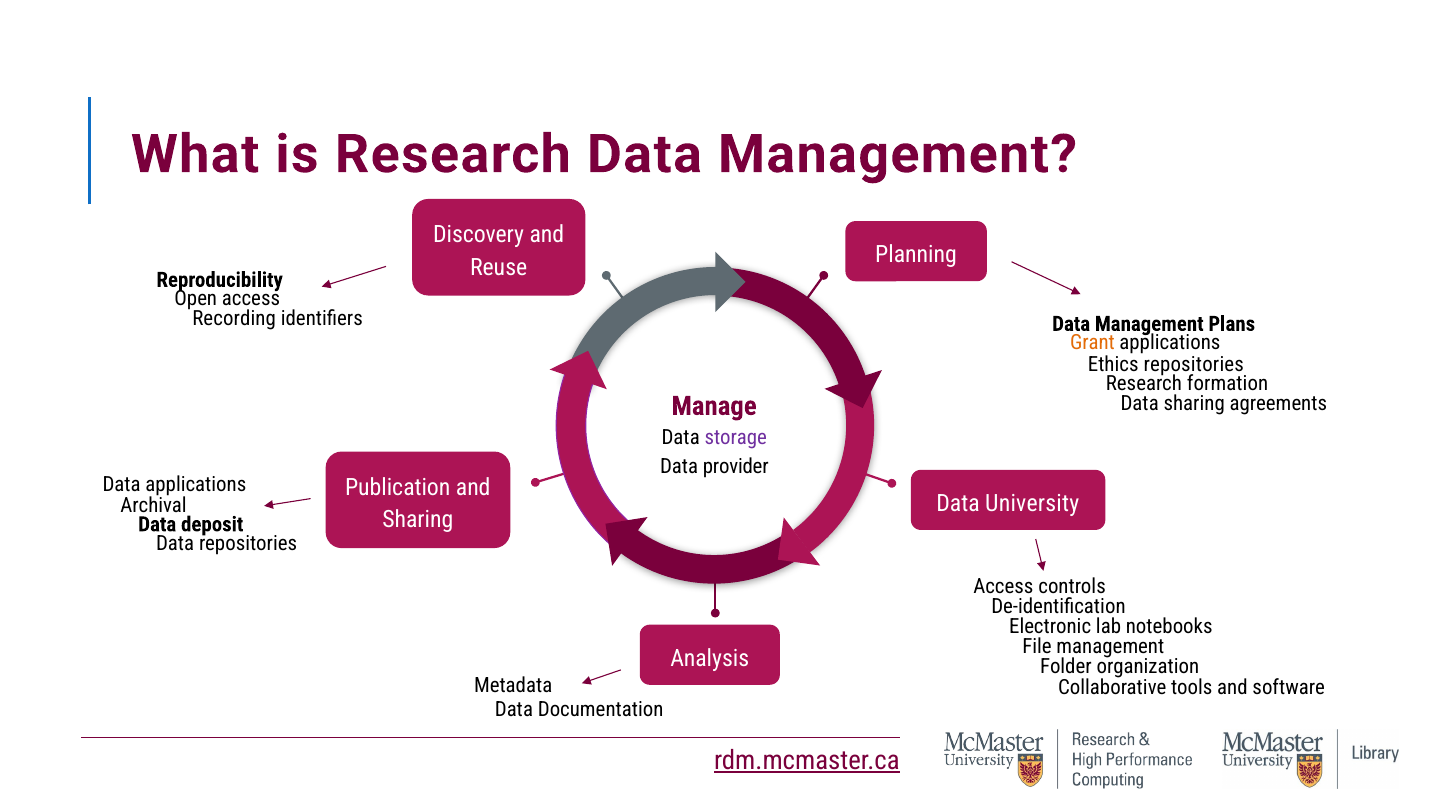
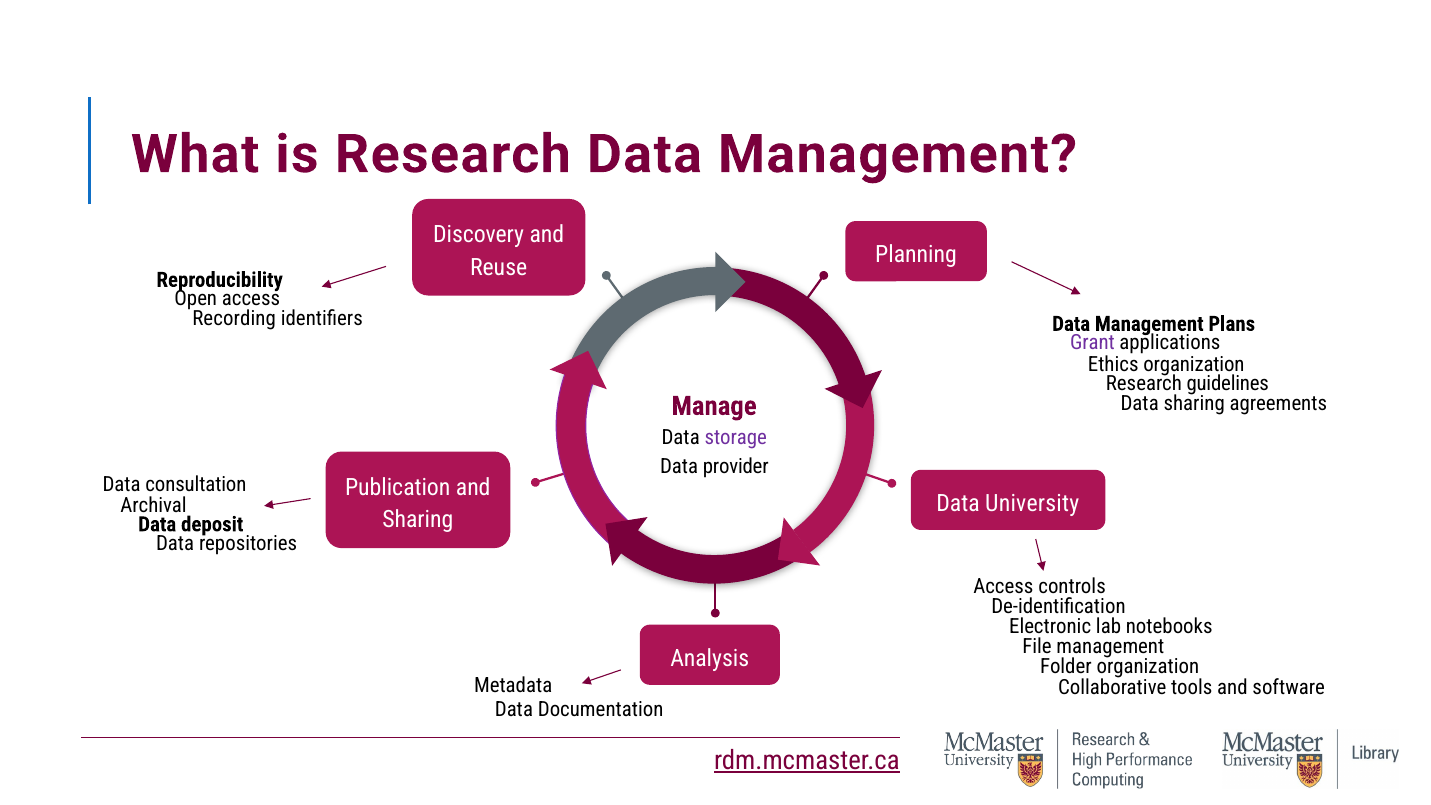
Grant colour: orange -> purple (1092, 343)
Ethics repositories: repositories -> organization (1194, 365)
formation: formation -> guidelines (1228, 384)
Data applications: applications -> consultation (196, 485)
